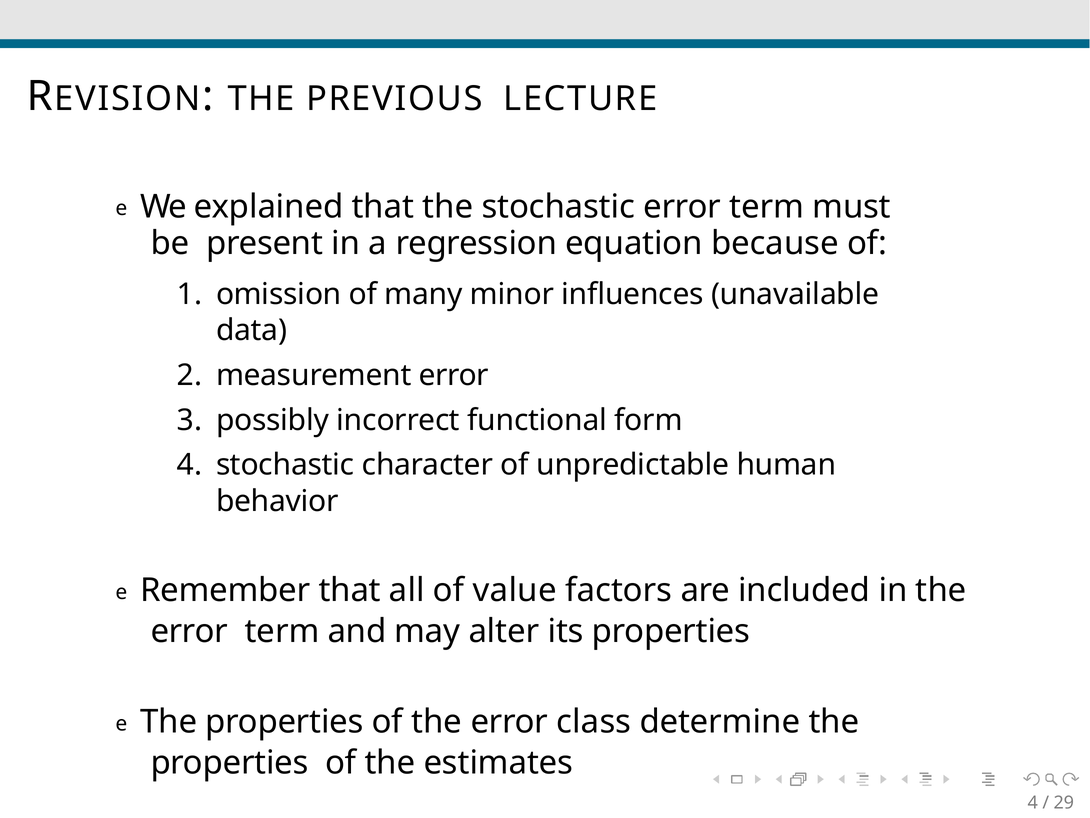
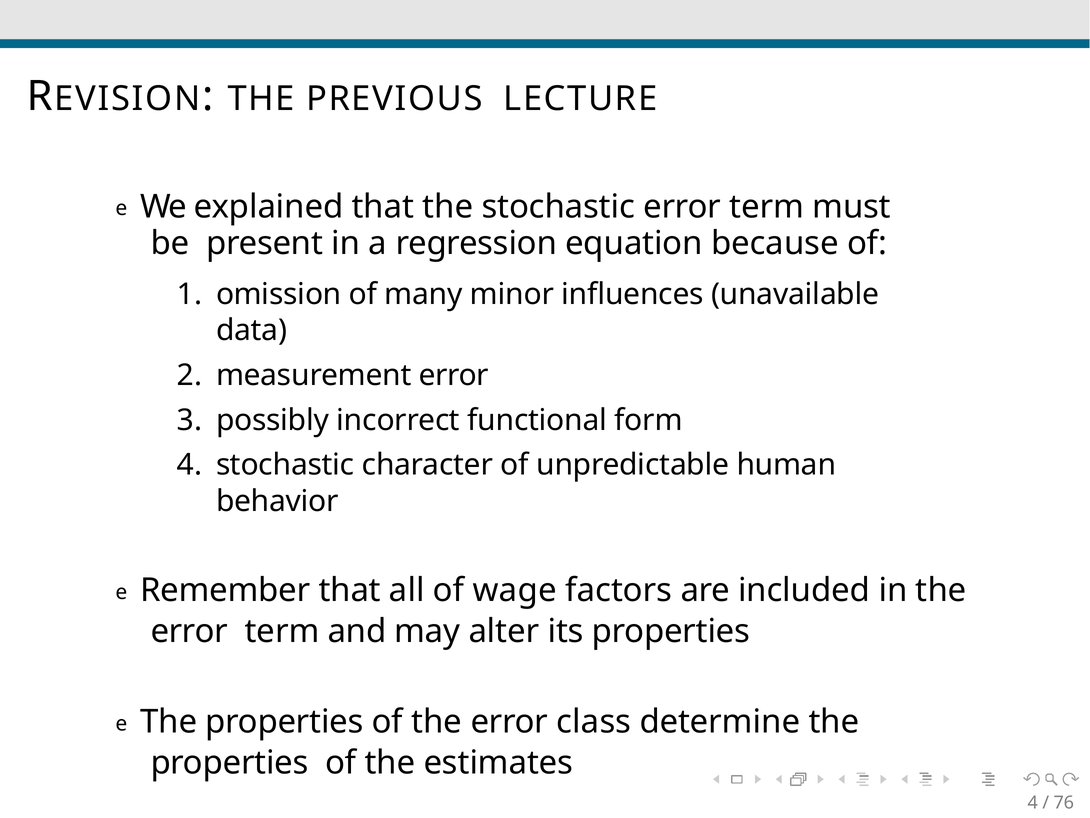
value: value -> wage (515, 591)
29: 29 -> 76 (1064, 803)
